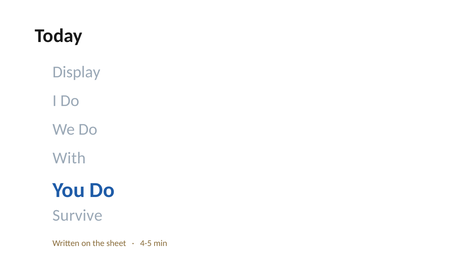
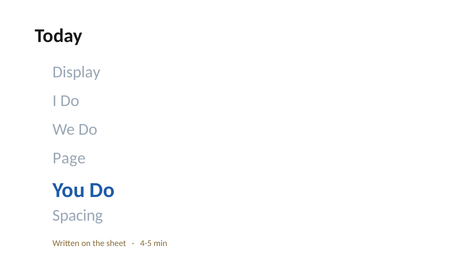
With: With -> Page (69, 159)
Survive: Survive -> Spacing (78, 216)
